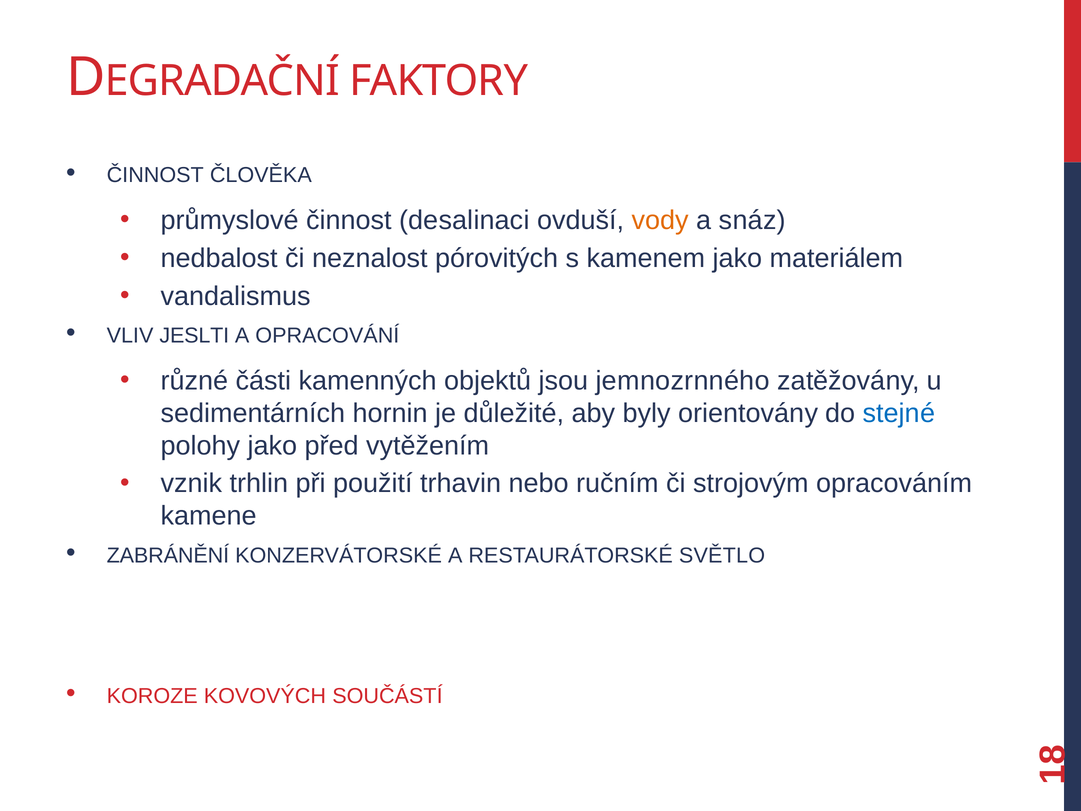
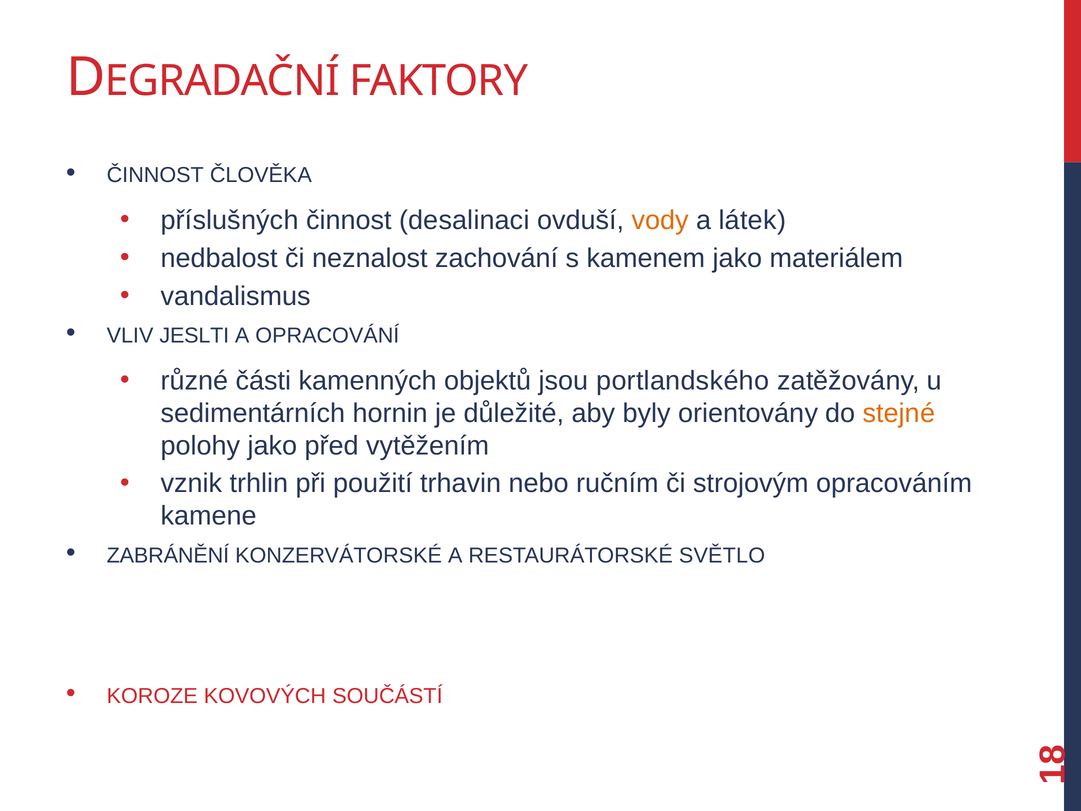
průmyslové: průmyslové -> příslušných (230, 220)
snáz: snáz -> látek (752, 220)
pórovitých: pórovitých -> zachování (497, 258)
jemnozrnného: jemnozrnného -> portlandského (683, 381)
stejné colour: blue -> orange (899, 413)
